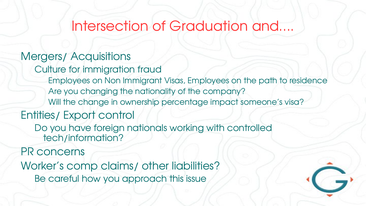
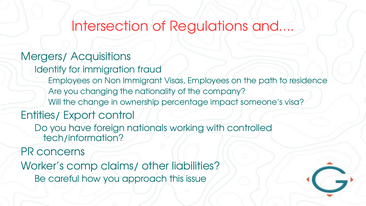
Graduation: Graduation -> Regulations (209, 26)
Culture: Culture -> Identify (51, 70)
